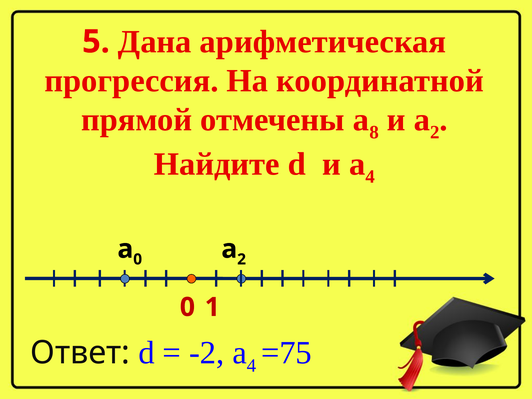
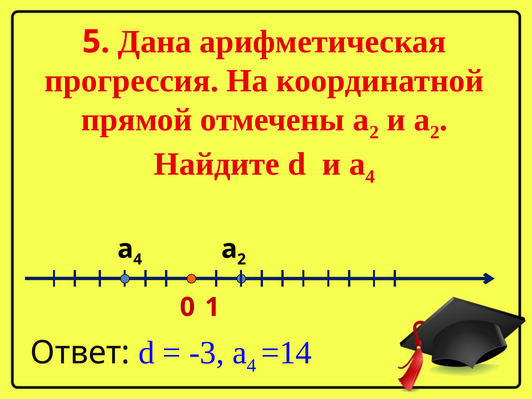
8: 8 -> 2 (374, 132)
0: 0 -> 4 (138, 259)
-2: -2 -> -3 (207, 353)
=75: =75 -> =14 (286, 353)
